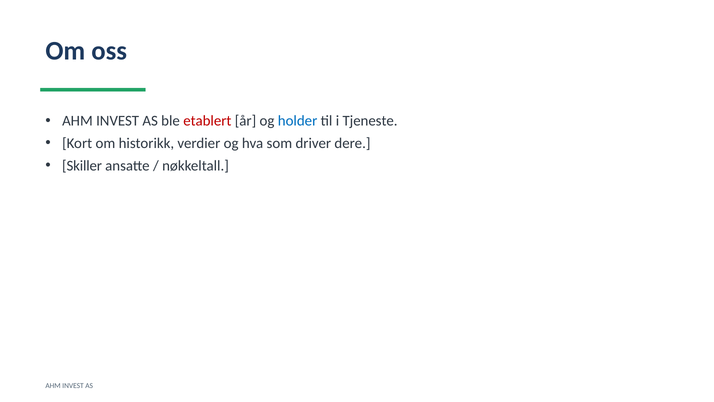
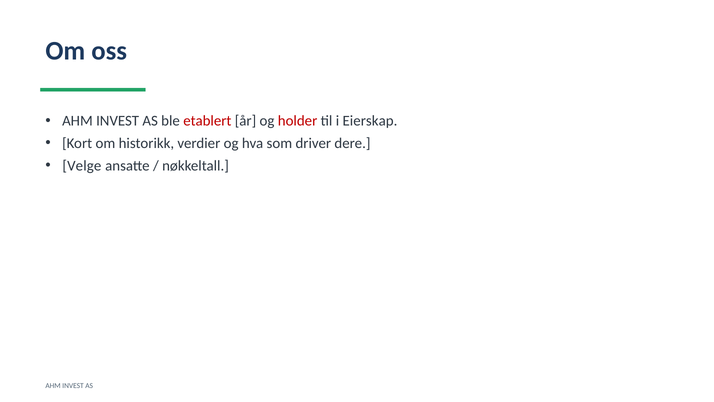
holder colour: blue -> red (298, 121)
Tjeneste: Tjeneste -> Eierskap (370, 121)
Skiller: Skiller -> Velge (82, 166)
